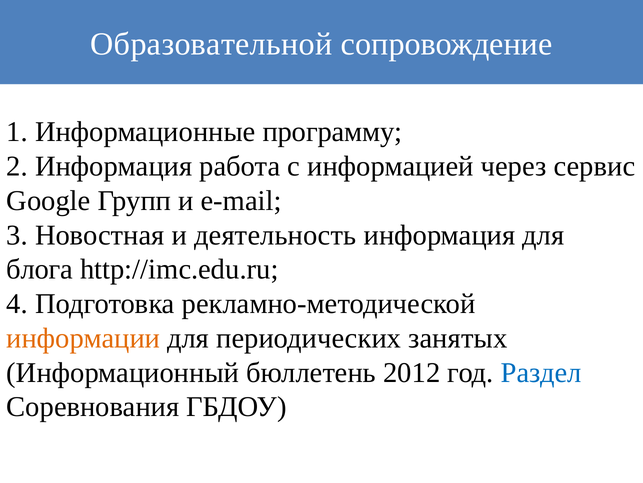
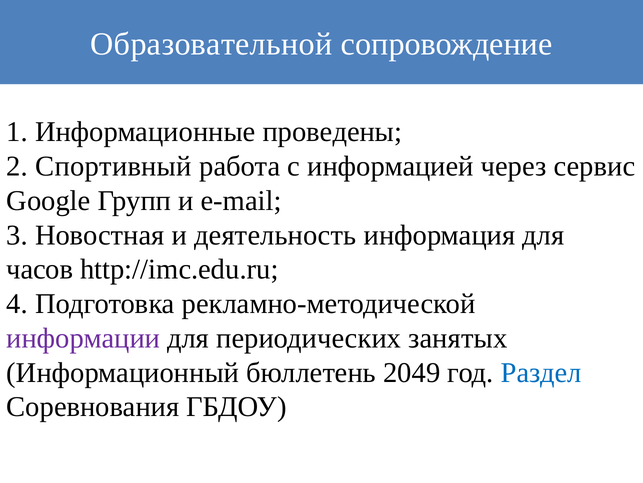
программу: программу -> проведены (332, 132)
2 Информация: Информация -> Спортивный (113, 166)
блога: блога -> часов (40, 269)
информации colour: orange -> purple (83, 338)
2012: 2012 -> 2049 (412, 372)
